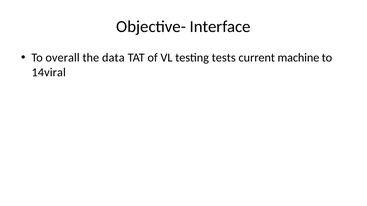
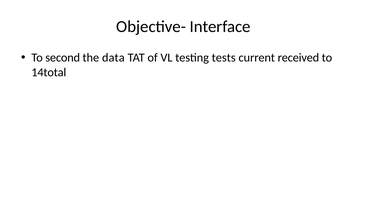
overall: overall -> second (63, 58)
machine: machine -> received (298, 58)
14viral: 14viral -> 14total (49, 72)
